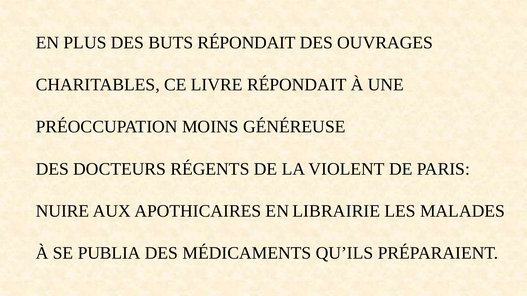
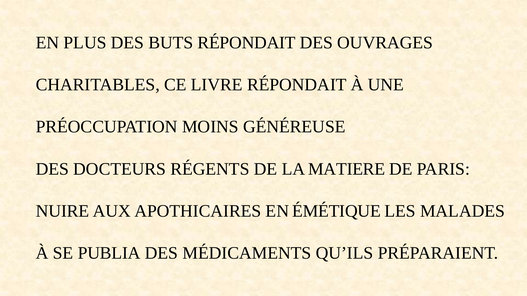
VIOLENT: VIOLENT -> MATIERE (347, 169)
LIBRAIRIE: LIBRAIRIE -> ÉMÉTIQUE (336, 211)
